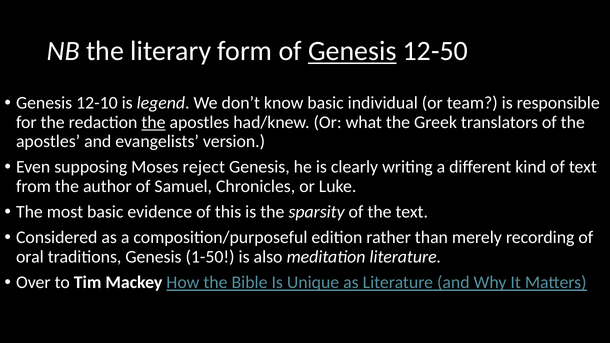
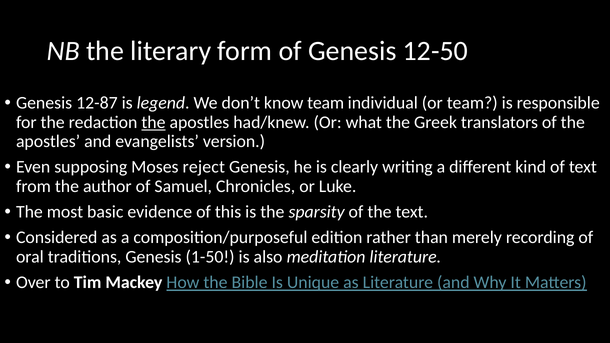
Genesis underline: present -> none (352, 51)
12-10: 12-10 -> 12-87 (97, 103)
know basic: basic -> team (326, 103)
